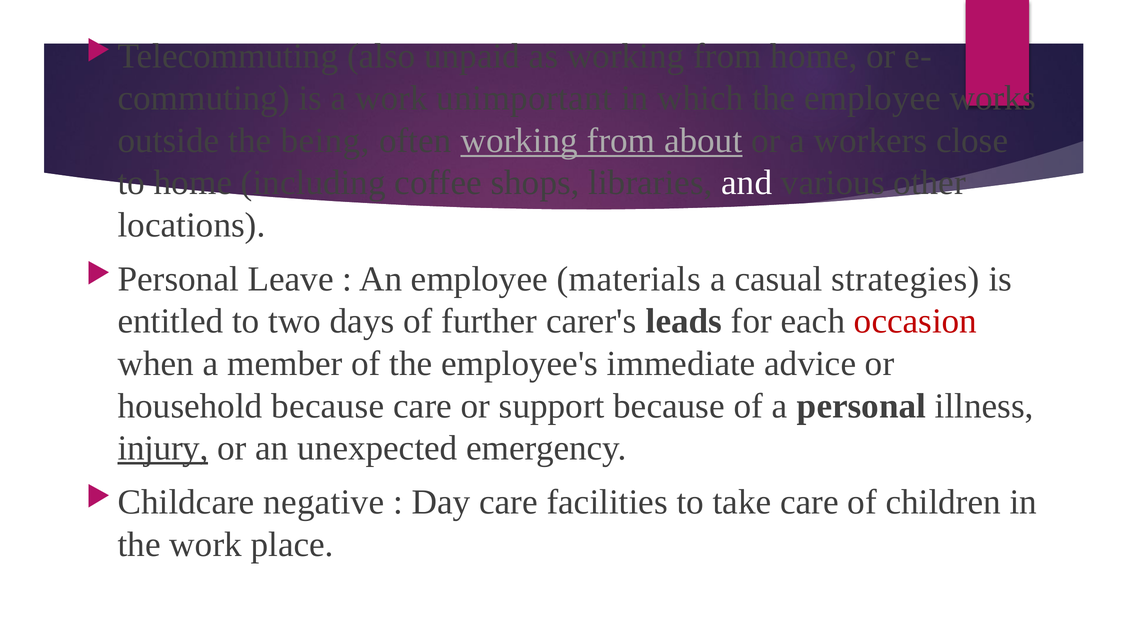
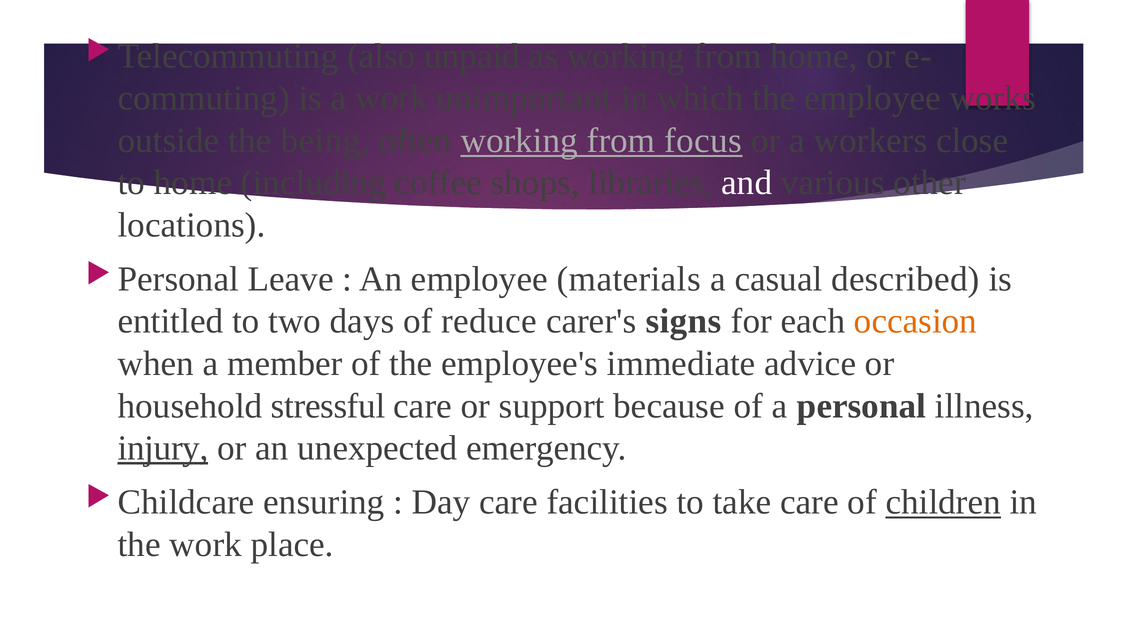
about: about -> focus (703, 141)
strategies: strategies -> described (905, 279)
further: further -> reduce (489, 322)
leads: leads -> signs (684, 322)
occasion colour: red -> orange (915, 322)
household because: because -> stressful (328, 406)
negative: negative -> ensuring (324, 503)
children underline: none -> present (943, 503)
